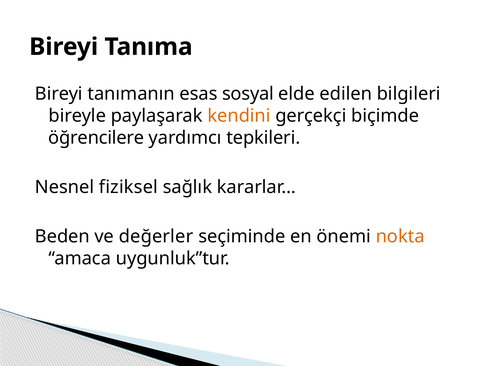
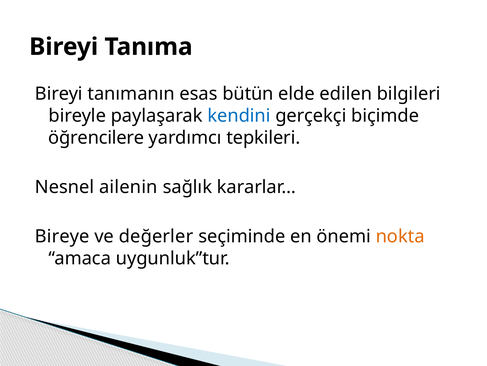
sosyal: sosyal -> bütün (248, 94)
kendini colour: orange -> blue (239, 115)
fiziksel: fiziksel -> ailenin (128, 187)
Beden: Beden -> Bireye (62, 236)
